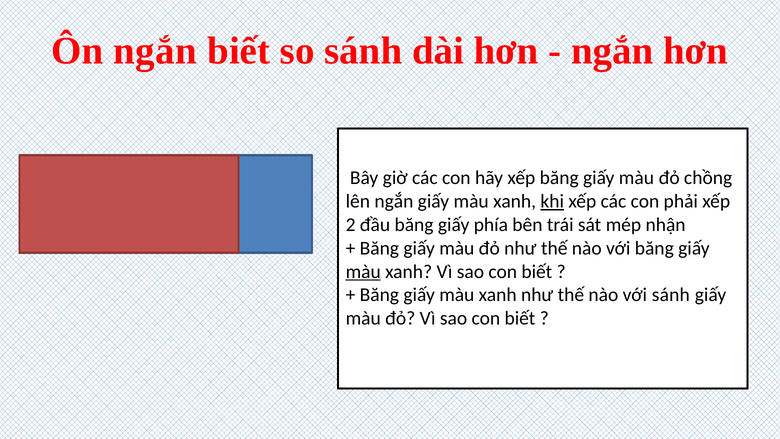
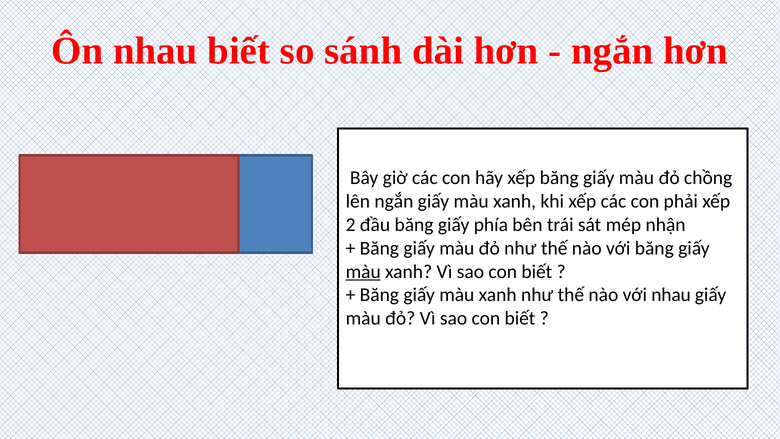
Ôn ngắn: ngắn -> nhau (155, 51)
khi underline: present -> none (552, 201)
với sánh: sánh -> nhau (671, 295)
